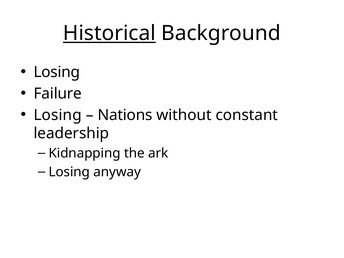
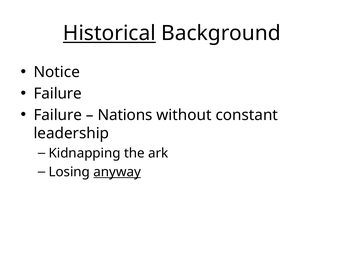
Losing: Losing -> Notice (57, 72)
Losing: Losing -> Failure (58, 115)
anyway underline: none -> present (117, 172)
